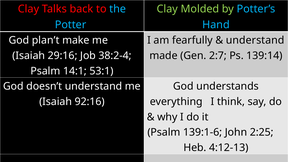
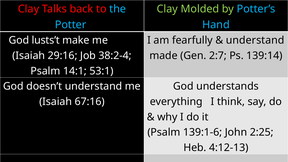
plan’t: plan’t -> lusts’t (46, 40)
92:16: 92:16 -> 67:16 (90, 102)
